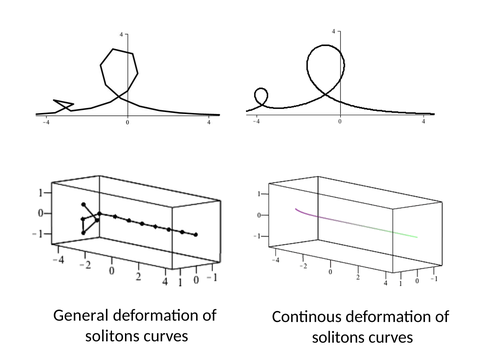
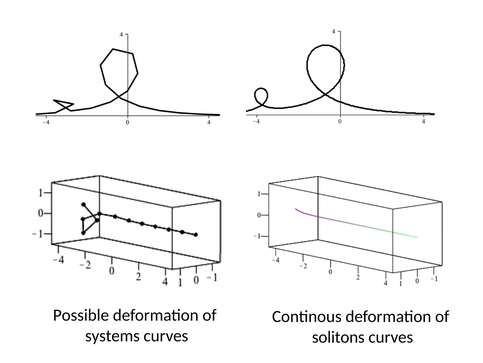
General: General -> Possible (81, 315)
solitons: solitons -> systems (112, 335)
